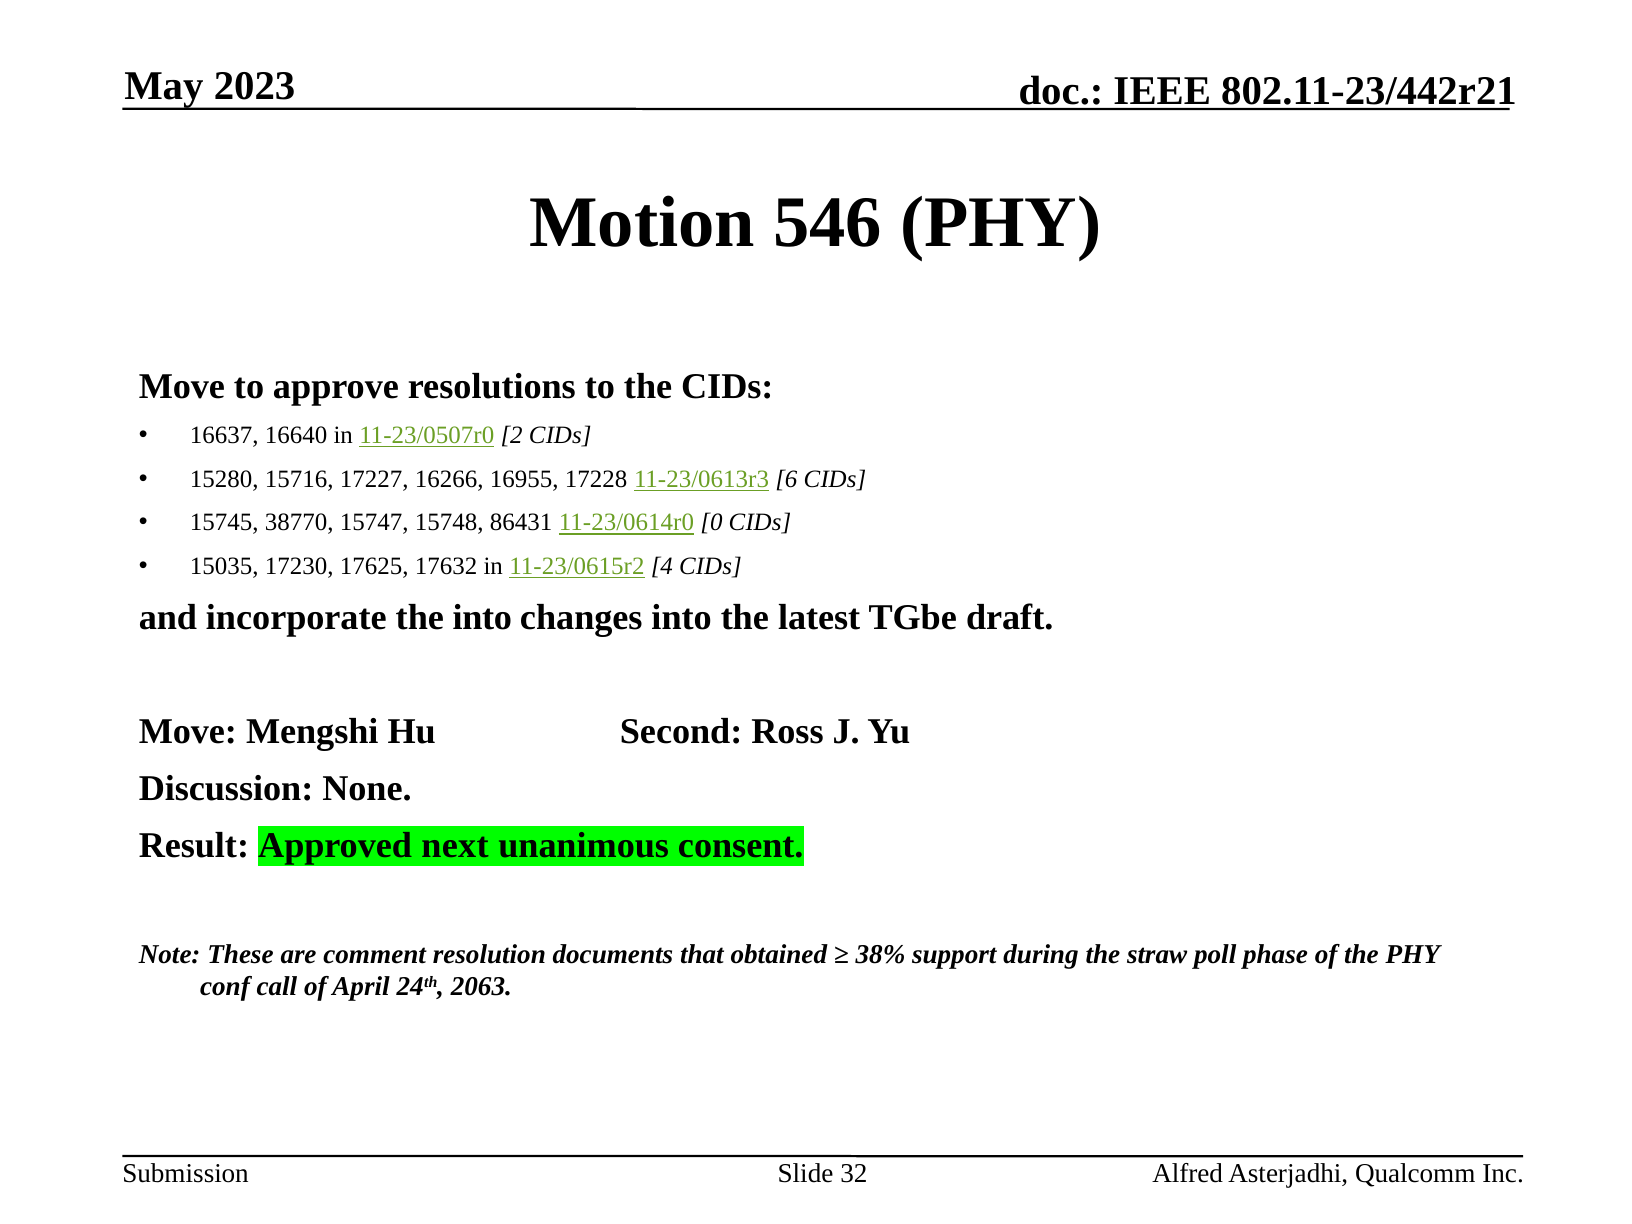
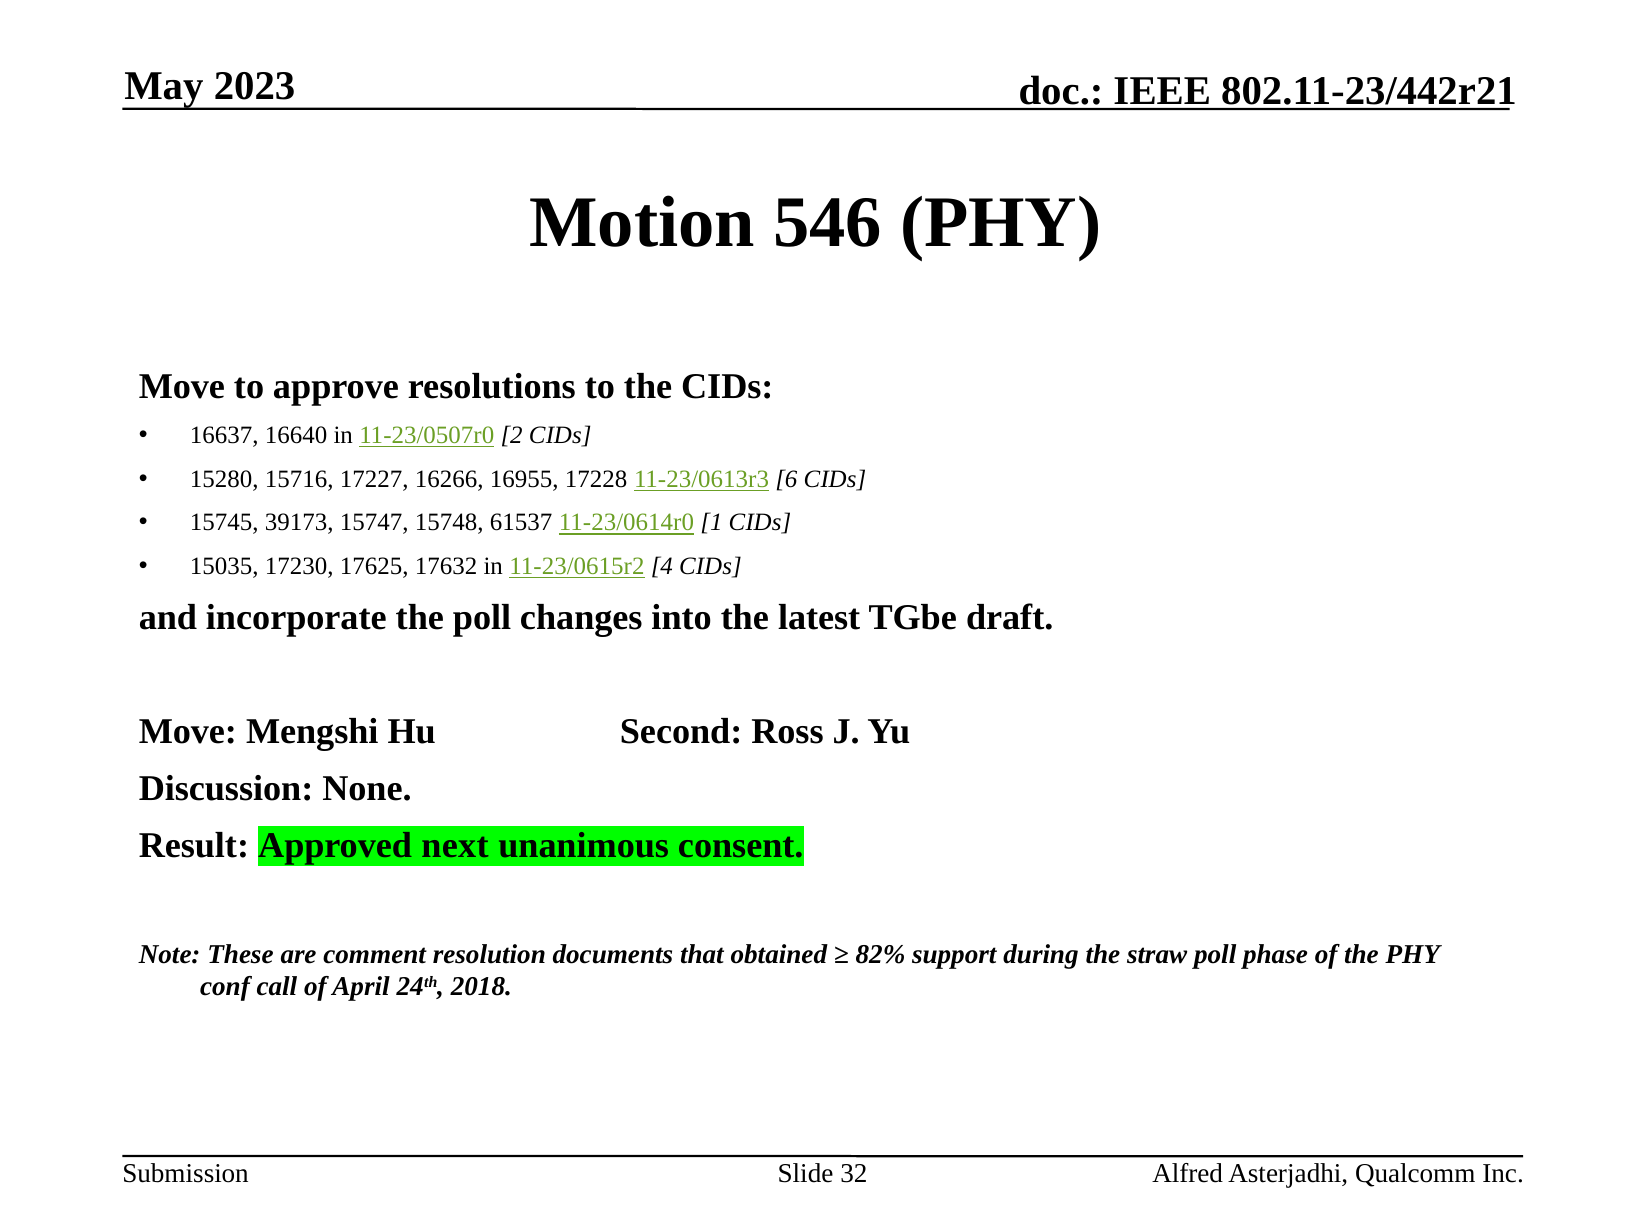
38770: 38770 -> 39173 (299, 523)
86431: 86431 -> 61537 (521, 523)
0: 0 -> 1 (711, 523)
the into: into -> poll (482, 617)
38%: 38% -> 82% (881, 954)
2063: 2063 -> 2018 (481, 987)
